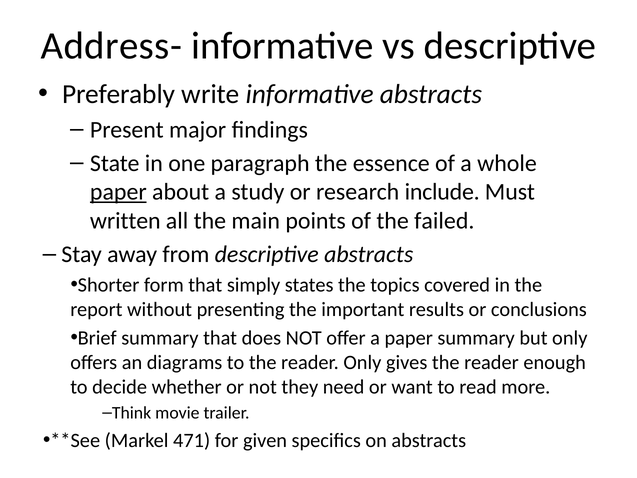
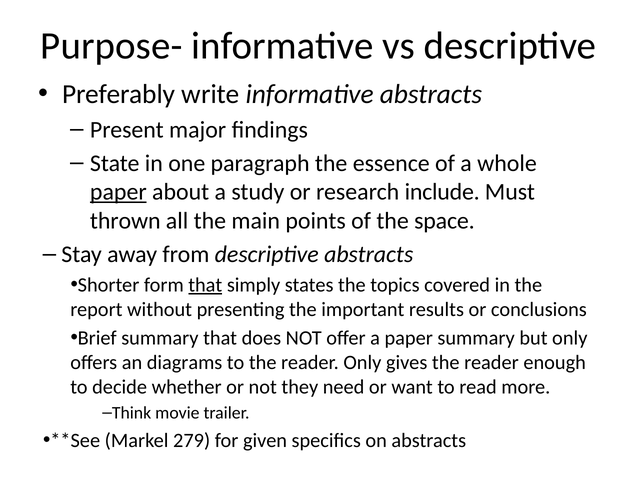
Address-: Address- -> Purpose- (111, 46)
written: written -> thrown (125, 221)
failed: failed -> space (444, 221)
that underline: none -> present (205, 285)
471: 471 -> 279 (192, 440)
